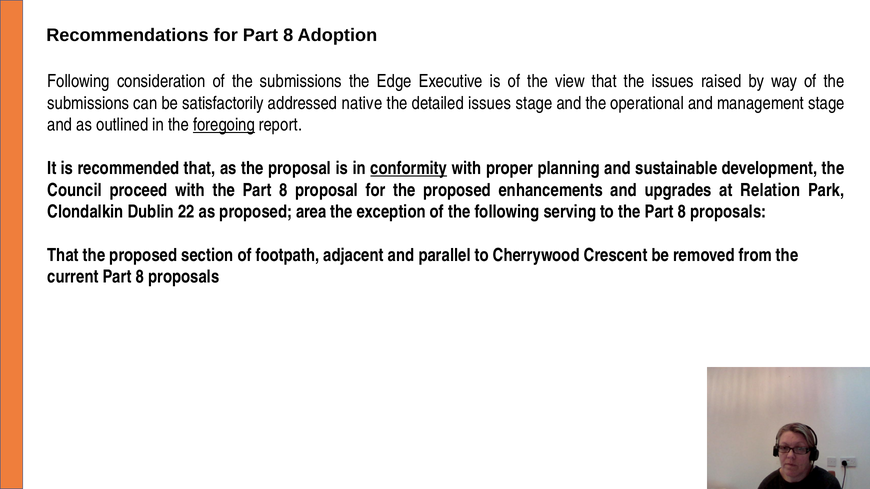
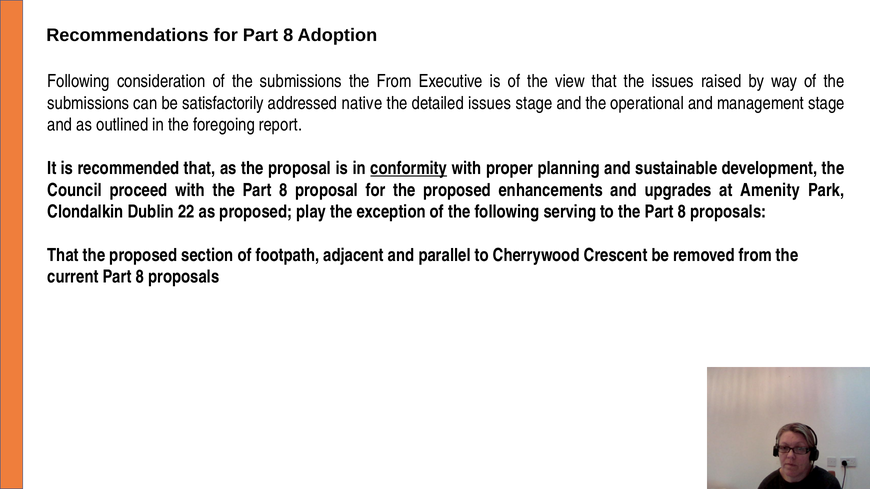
the Edge: Edge -> From (394, 81)
foregoing underline: present -> none (224, 125)
Relation: Relation -> Amenity (770, 190)
area: area -> play (311, 212)
